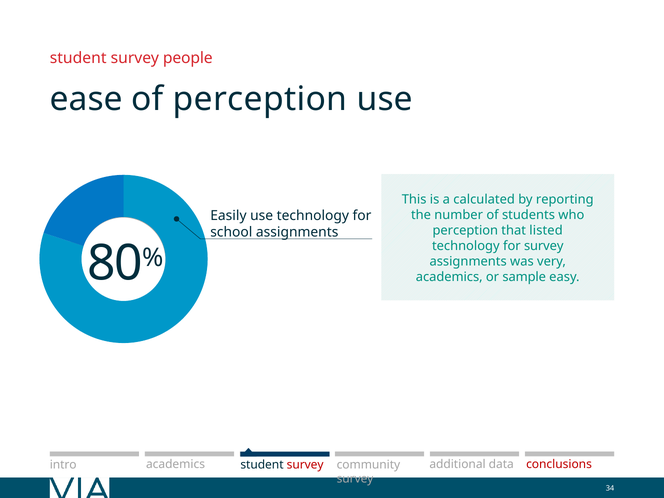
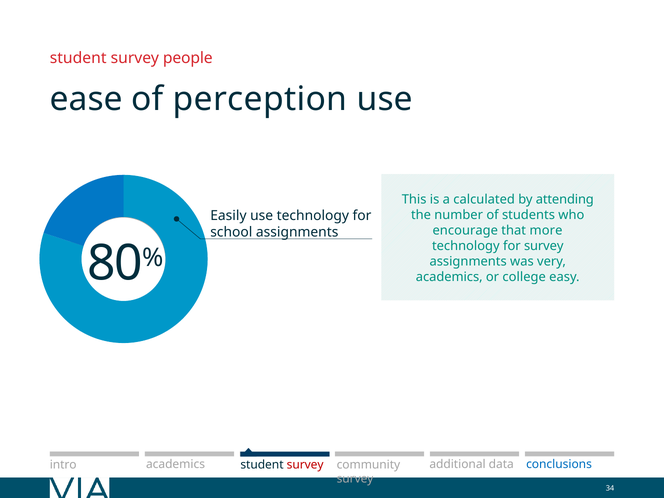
reporting: reporting -> attending (565, 199)
perception: perception -> encourage (465, 230)
listed: listed -> more (546, 230)
sample: sample -> college (524, 277)
conclusions colour: red -> blue (559, 464)
